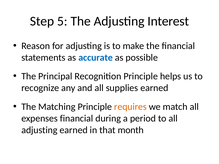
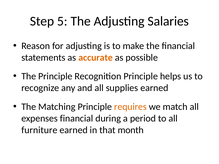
Interest: Interest -> Salaries (168, 21)
accurate colour: blue -> orange (96, 58)
The Principal: Principal -> Principle (55, 76)
adjusting: adjusting -> furniture (39, 130)
